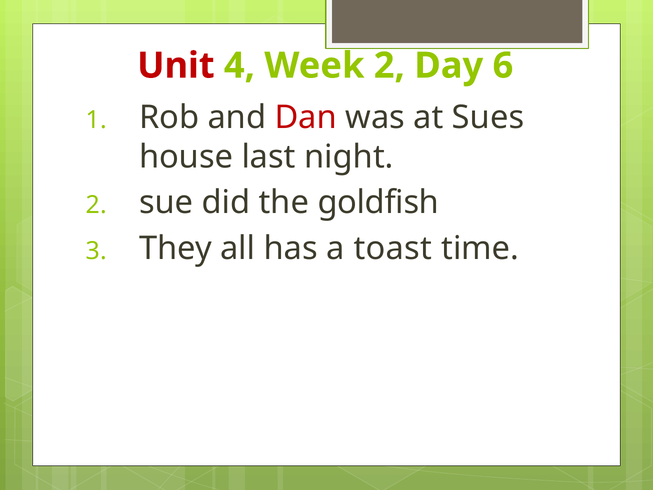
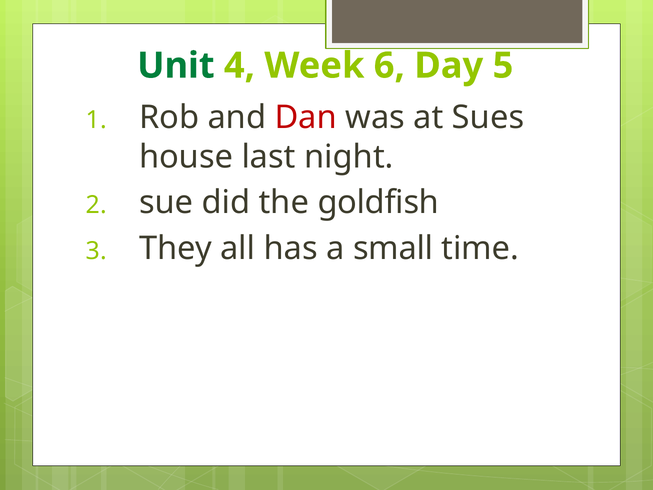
Unit colour: red -> green (176, 66)
Week 2: 2 -> 6 (389, 66)
6: 6 -> 5 (503, 66)
toast: toast -> small (393, 248)
